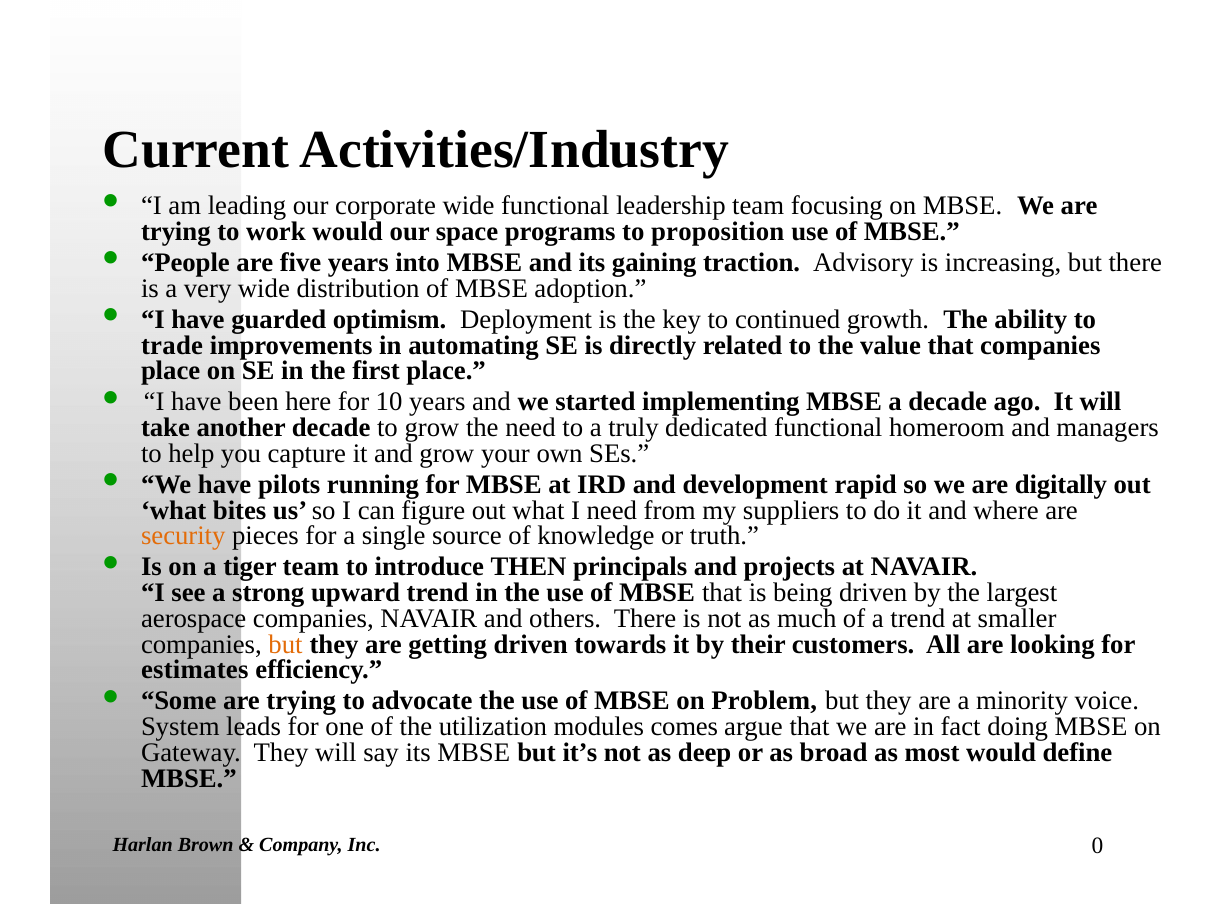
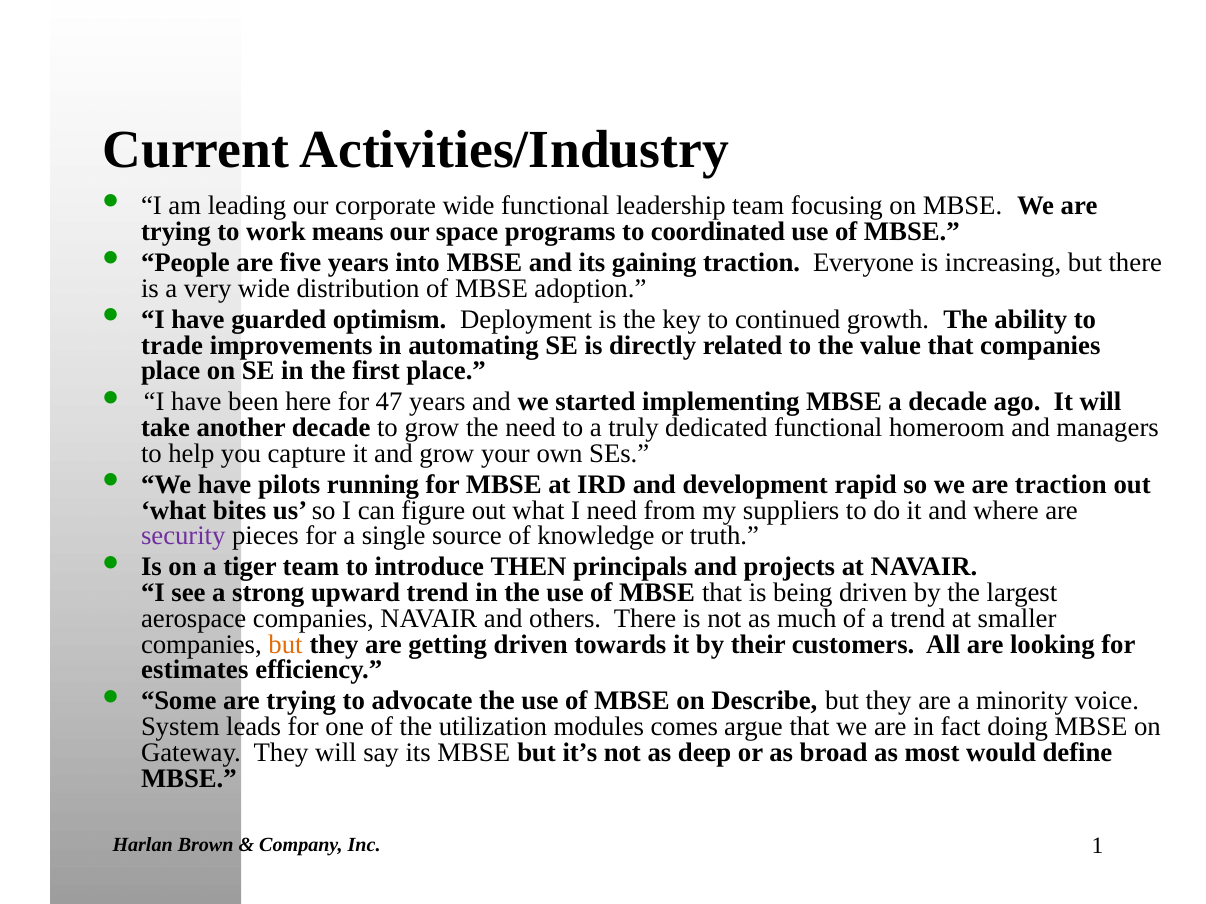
work would: would -> means (348, 232)
proposition: proposition -> coordinated (718, 232)
Advisory: Advisory -> Everyone (864, 263)
10: 10 -> 47 (389, 402)
are digitally: digitally -> traction (1061, 485)
security colour: orange -> purple (183, 536)
Problem: Problem -> Describe (764, 701)
0: 0 -> 1 (1098, 846)
